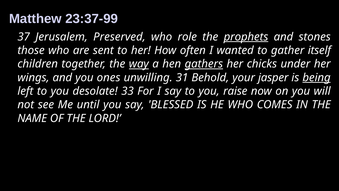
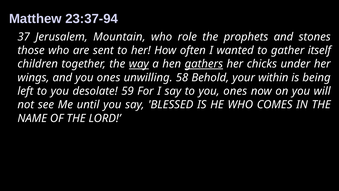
23:37-99: 23:37-99 -> 23:37-94 (92, 19)
Preserved: Preserved -> Mountain (119, 37)
prophets underline: present -> none (246, 37)
31: 31 -> 58 (182, 77)
jasper: jasper -> within (273, 77)
being underline: present -> none (317, 77)
33: 33 -> 59 (128, 91)
to you raise: raise -> ones (235, 91)
